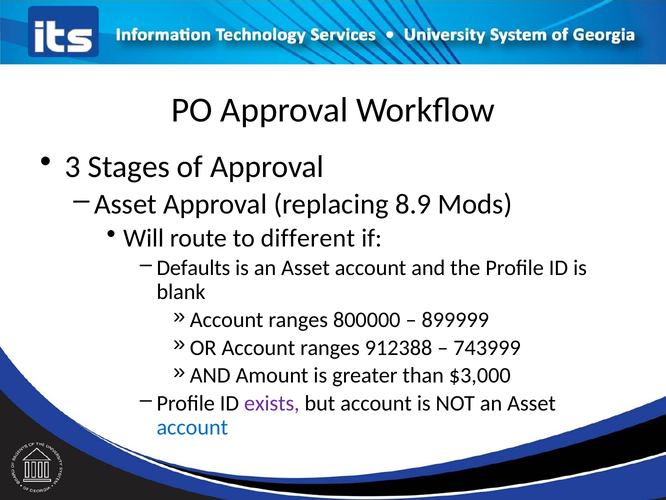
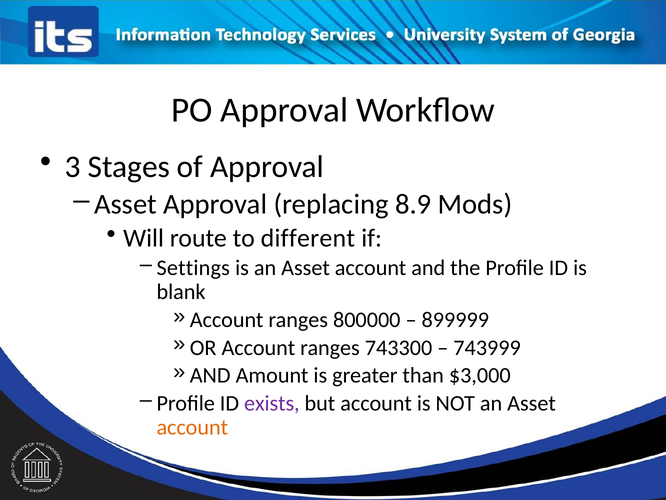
Defaults: Defaults -> Settings (193, 267)
912388: 912388 -> 743300 (399, 347)
account colour: blue -> orange (192, 427)
